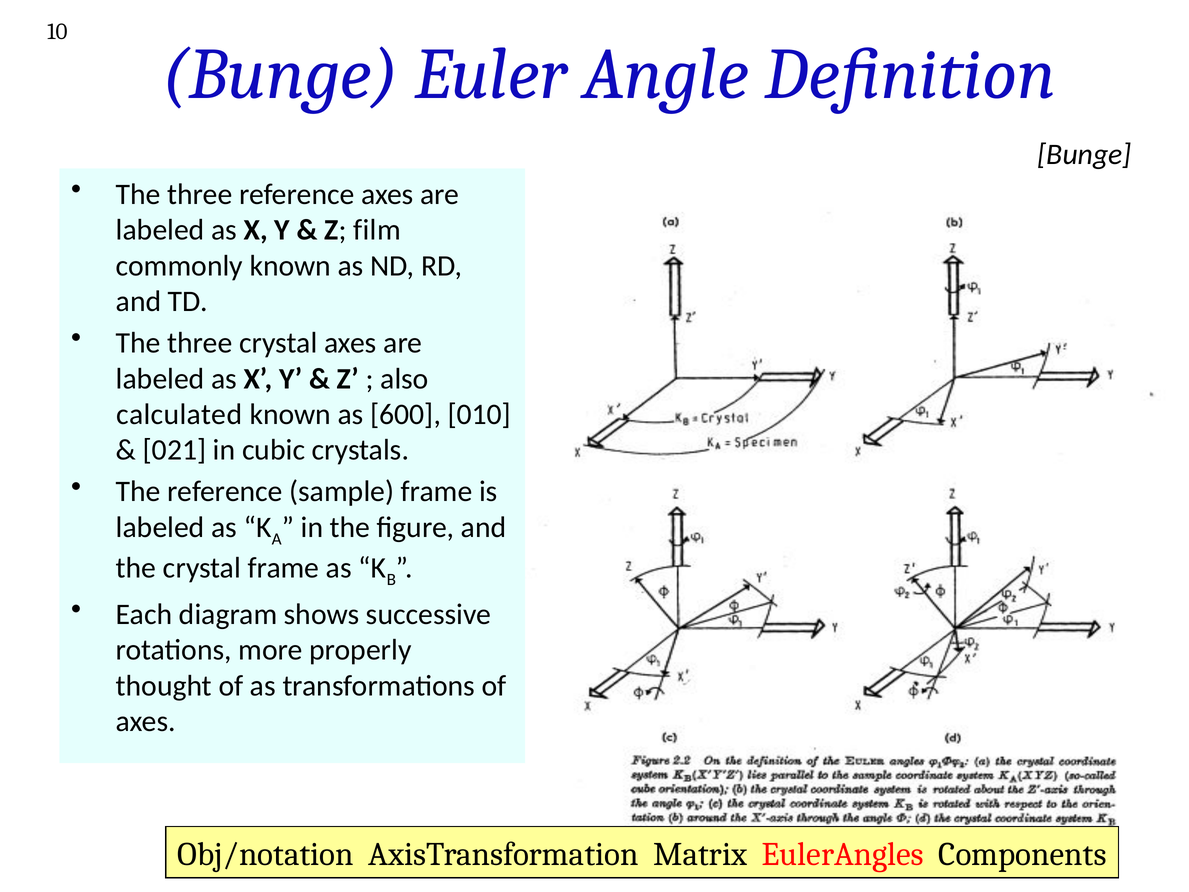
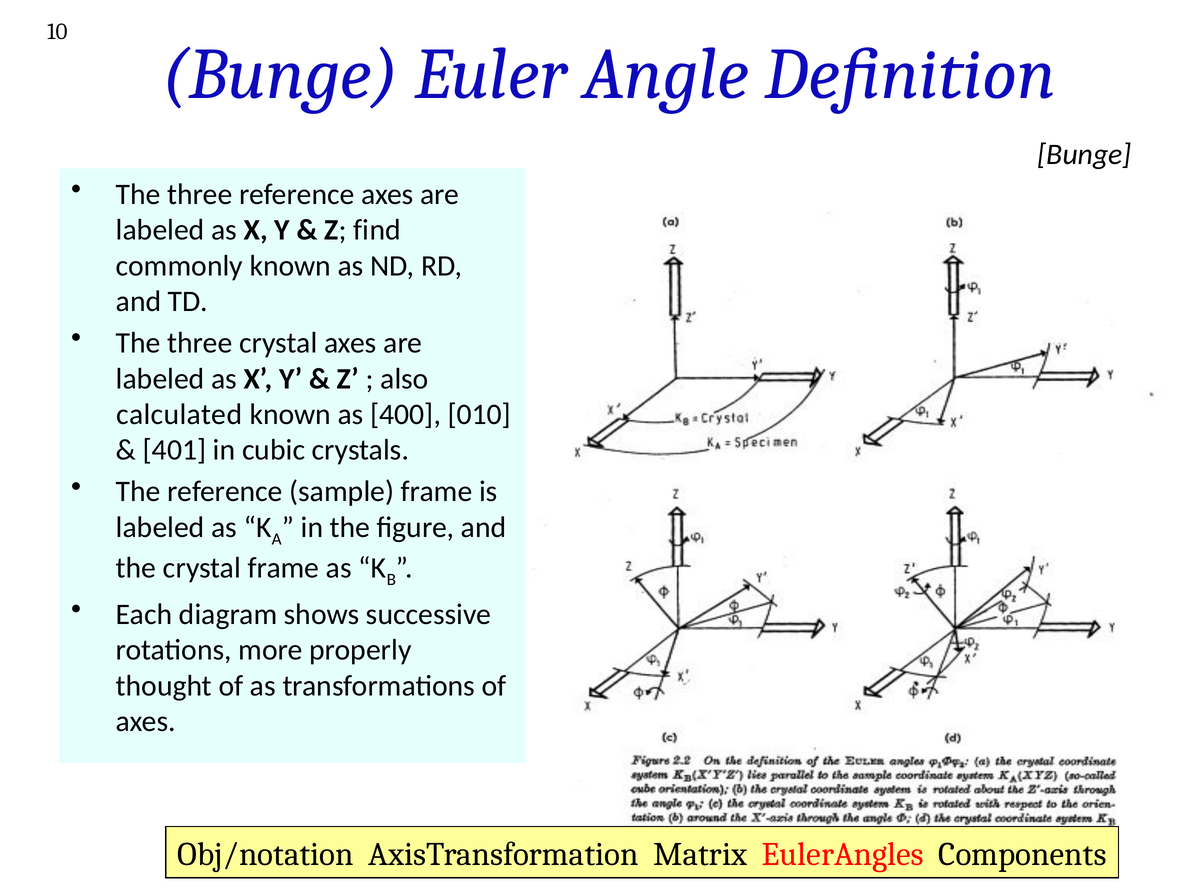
film: film -> find (377, 230)
600: 600 -> 400 (406, 414)
021: 021 -> 401 (175, 450)
